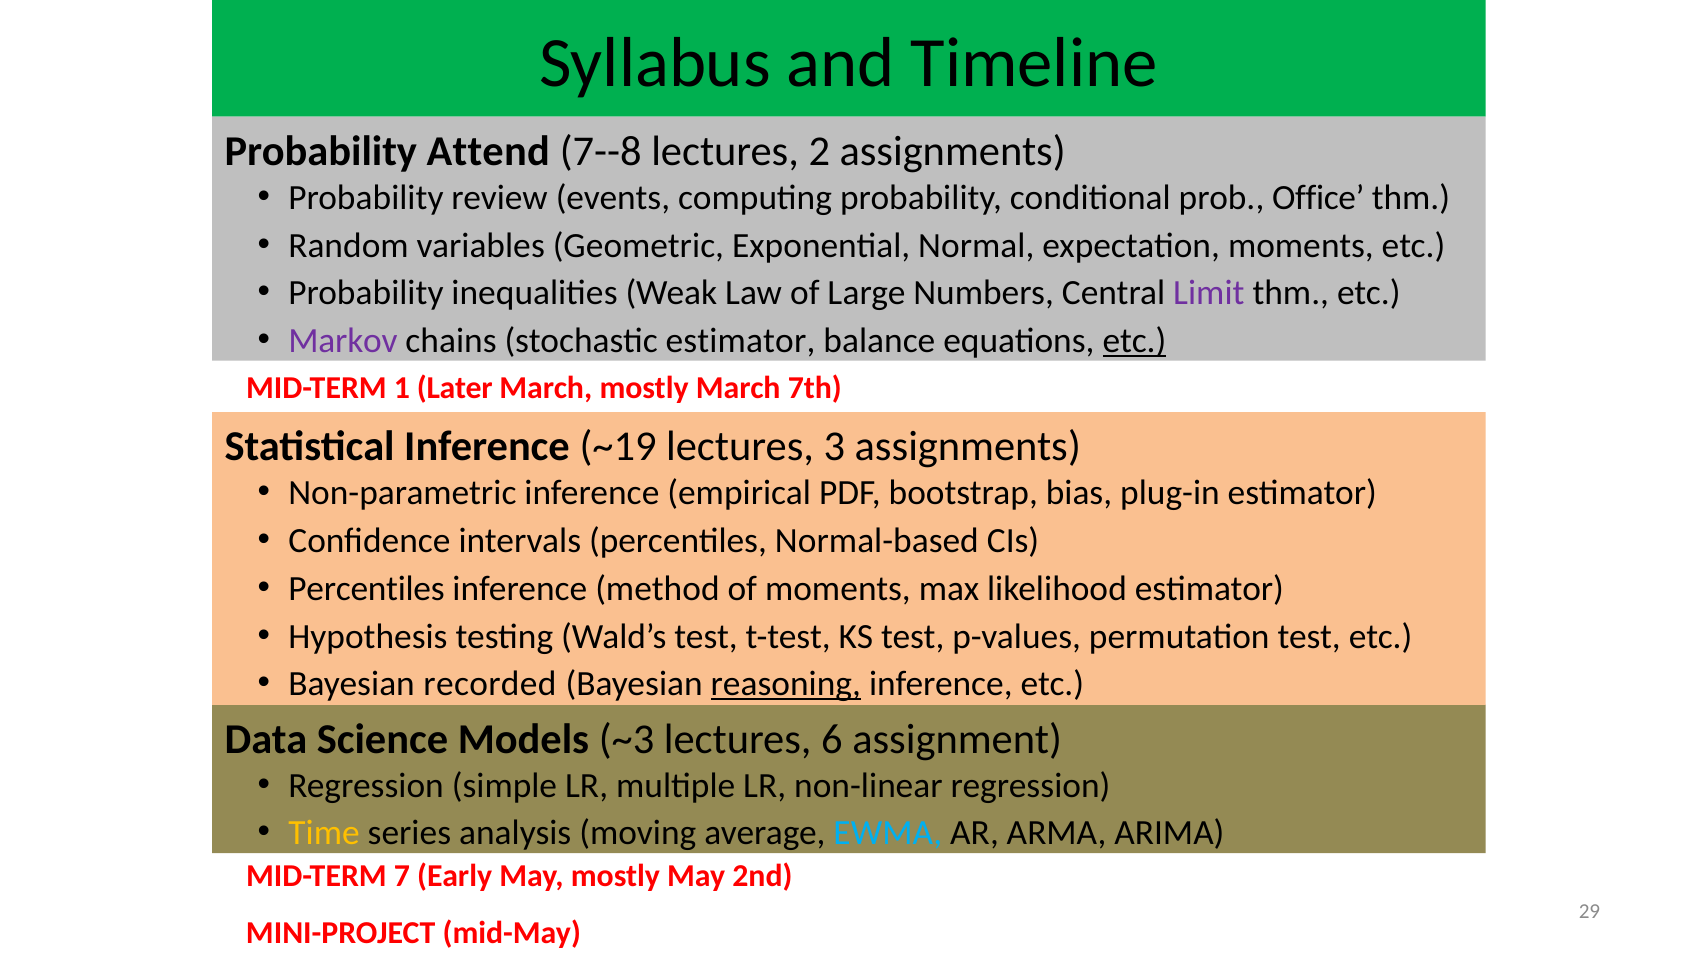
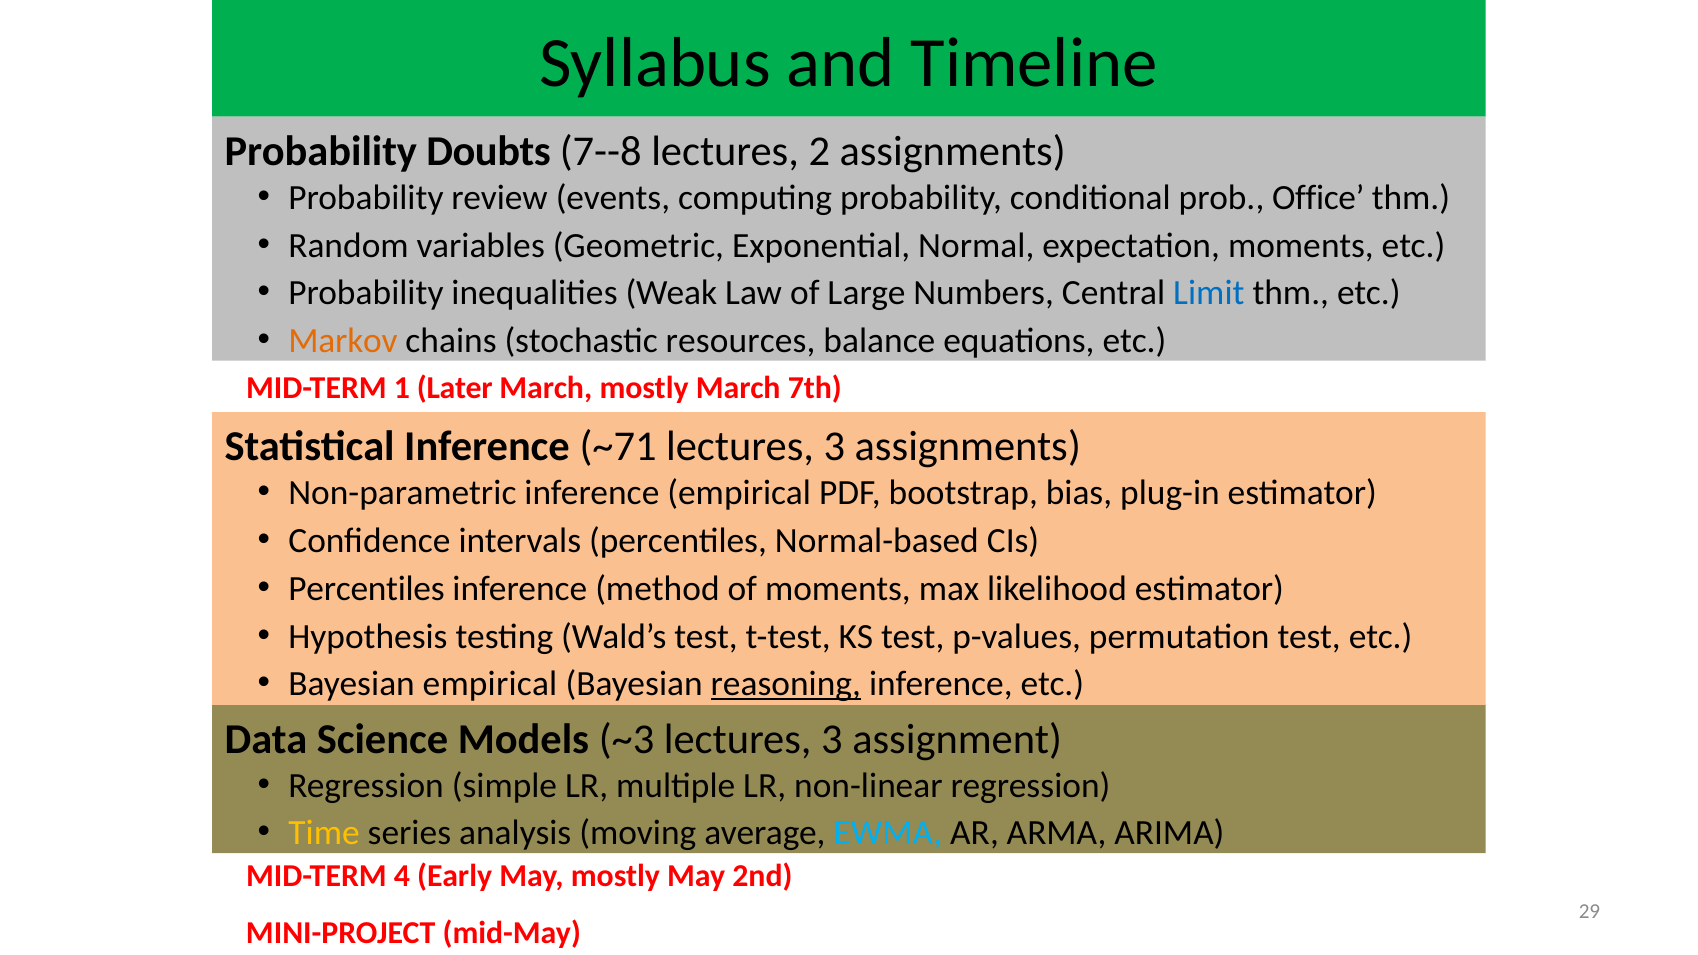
Attend: Attend -> Doubts (489, 151)
Limit colour: purple -> blue (1209, 293)
Markov colour: purple -> orange (343, 341)
stochastic estimator: estimator -> resources (741, 341)
etc underline: present -> none (1134, 341)
~19: ~19 -> ~71 (618, 447)
Bayesian recorded: recorded -> empirical (490, 684)
~3 lectures 6: 6 -> 3 (832, 739)
7: 7 -> 4 (402, 877)
